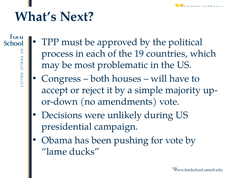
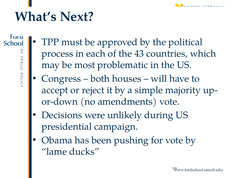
19: 19 -> 43 (139, 53)
